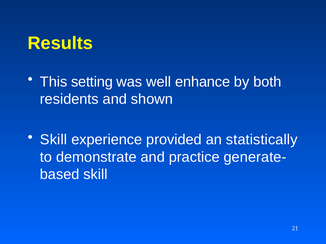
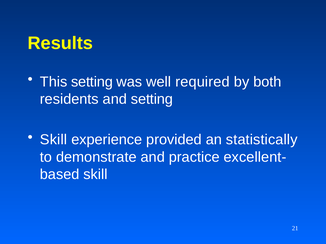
enhance: enhance -> required (203, 82)
and shown: shown -> setting (152, 99)
generate-: generate- -> excellent- (255, 157)
